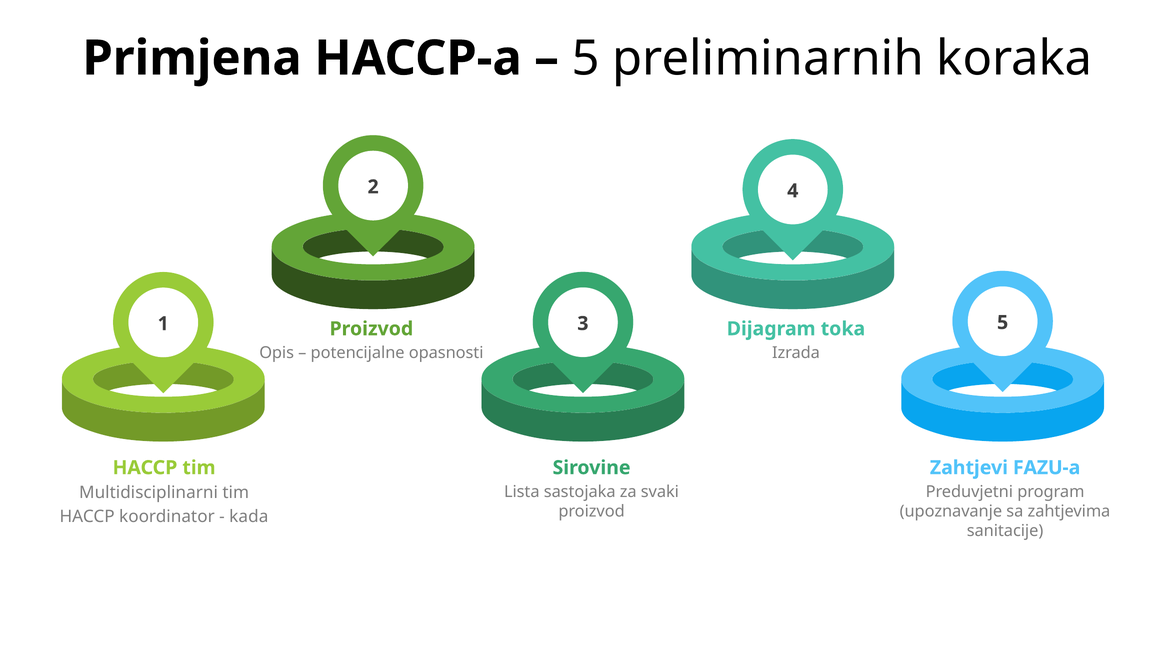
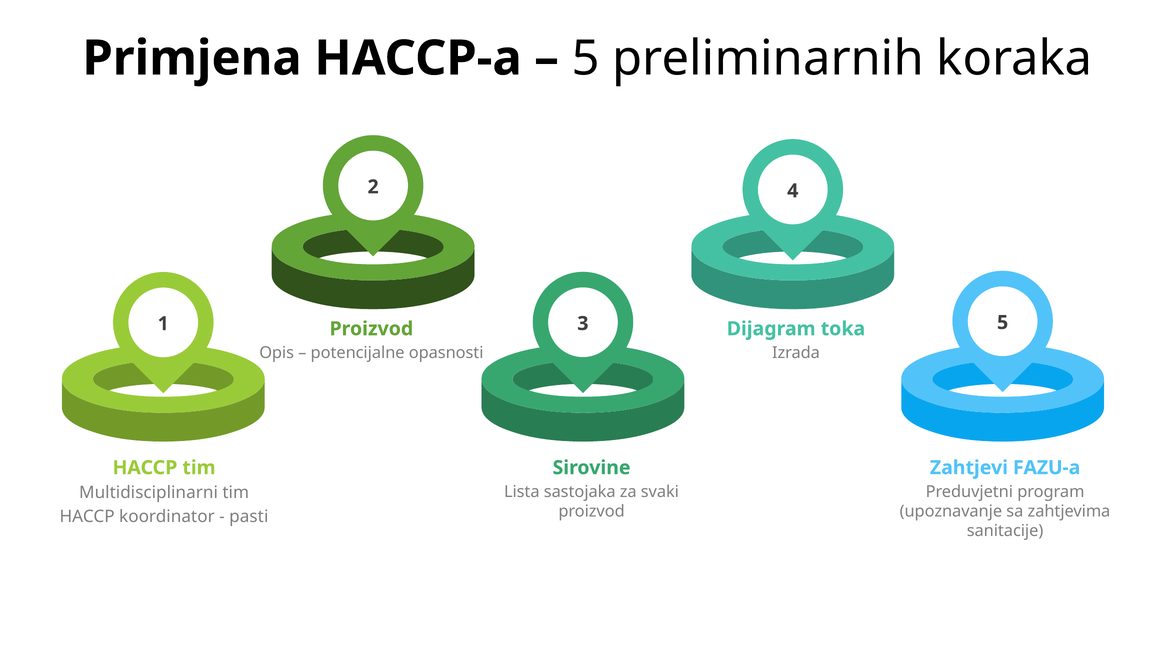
kada: kada -> pasti (249, 516)
